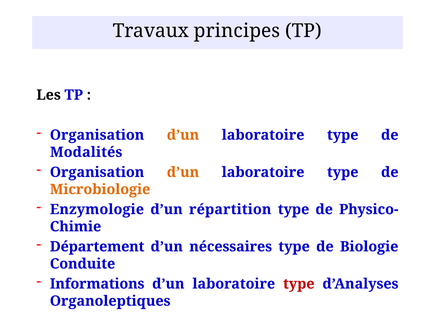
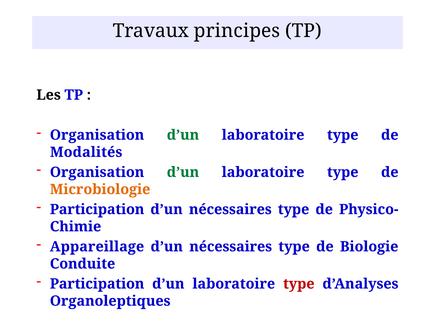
d’un colour: orange -> green (183, 135)
d’un colour: orange -> green (183, 172)
Enzymologie: Enzymologie -> Participation (97, 209)
répartition: répartition -> nécessaires (230, 209)
Département: Département -> Appareillage (97, 246)
Informations: Informations -> Participation (97, 284)
